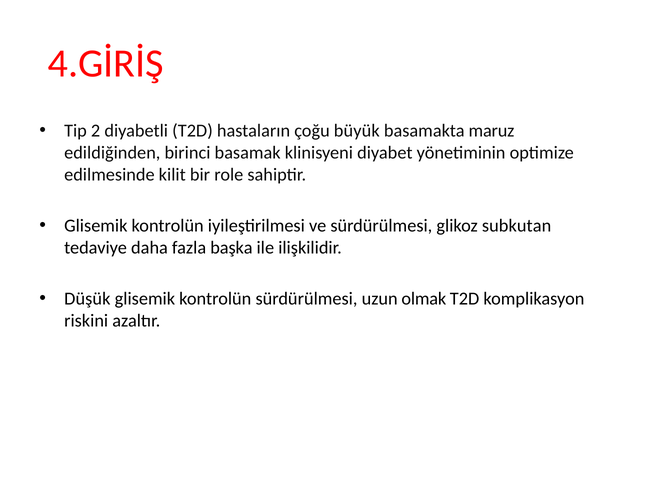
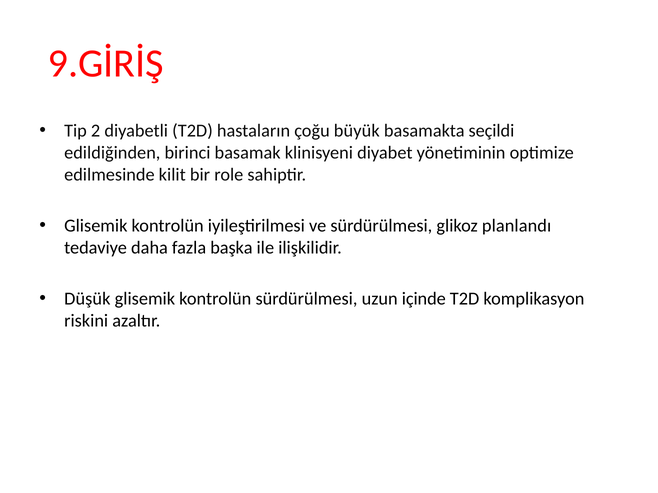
4.GİRİŞ: 4.GİRİŞ -> 9.GİRİŞ (106, 64)
maruz: maruz -> seçildi (491, 131)
subkutan: subkutan -> planlandı (517, 226)
olmak: olmak -> içinde (424, 299)
